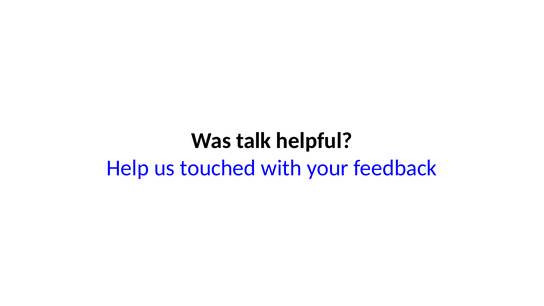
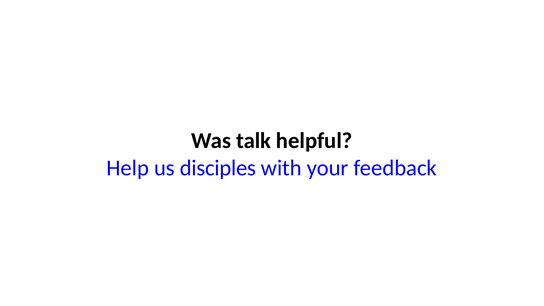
touched: touched -> disciples (218, 168)
